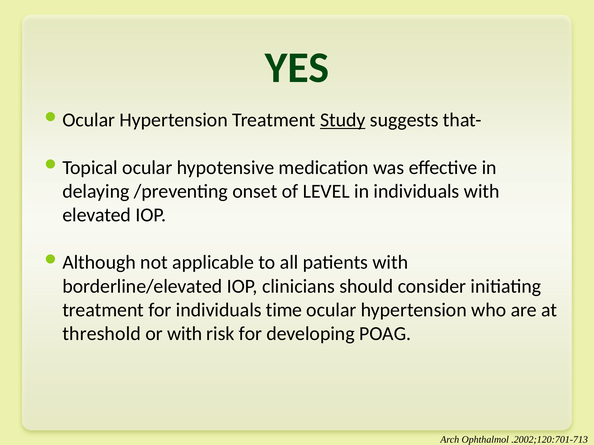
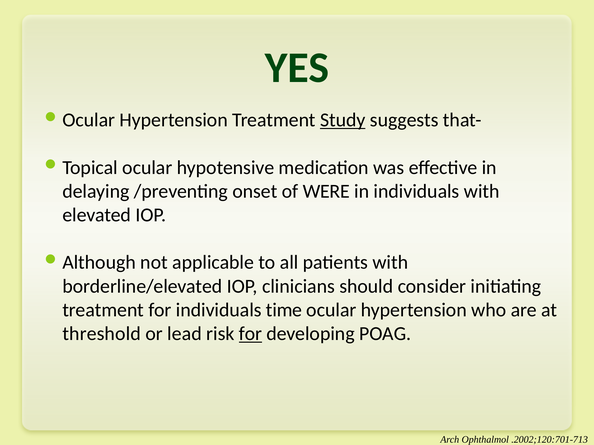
LEVEL: LEVEL -> WERE (326, 191)
or with: with -> lead (184, 334)
for underline: none -> present (250, 334)
